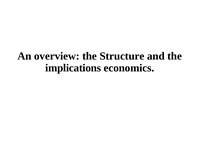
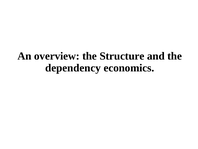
implications: implications -> dependency (73, 68)
